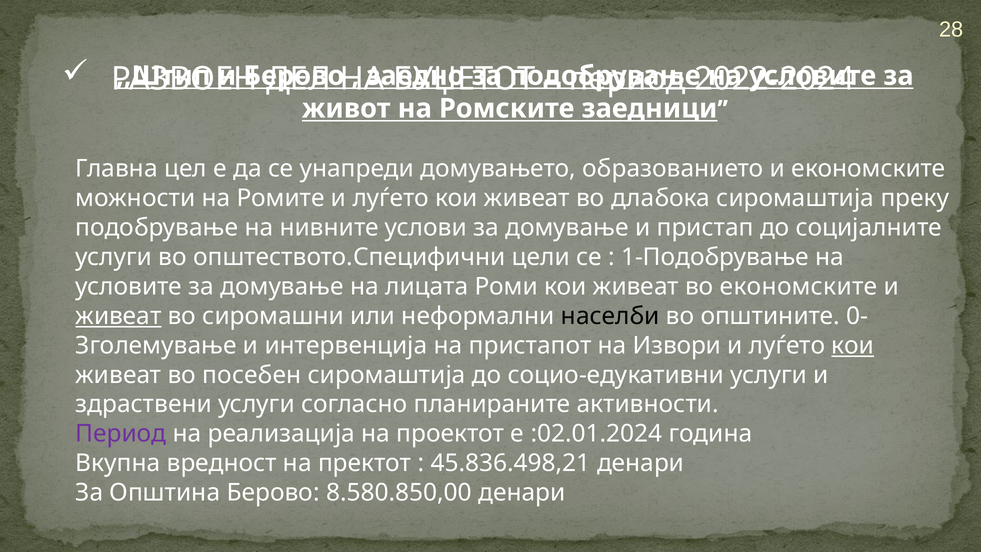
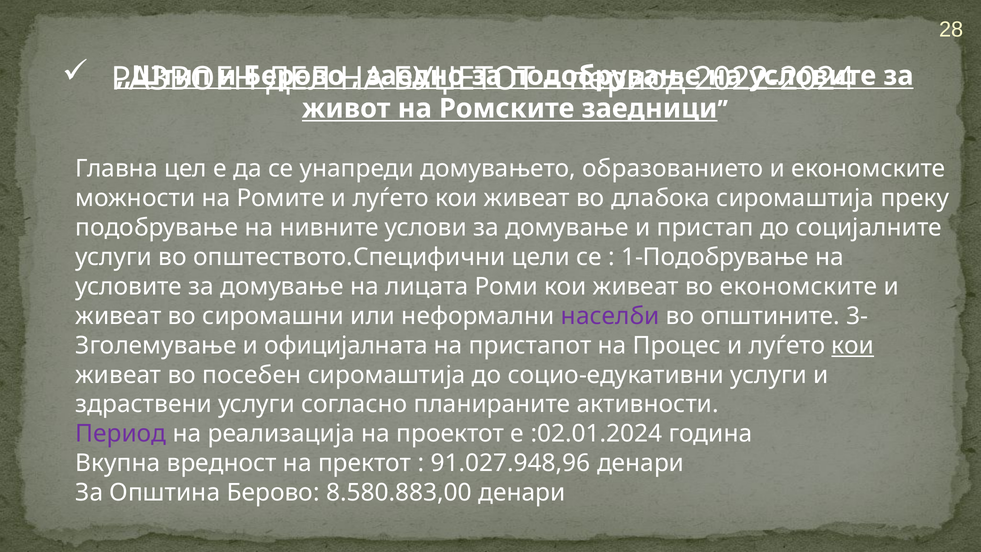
живеат underline: present -> none (118, 316)
населби colour: black -> purple (610, 316)
0-: 0- -> 3- (857, 316)
интервенција: интервенција -> официјалната (346, 345)
Извори: Извори -> Процес (677, 345)
45.836.498,21: 45.836.498,21 -> 91.027.948,96 (511, 463)
8.580.850,00: 8.580.850,00 -> 8.580.883,00 (399, 493)
